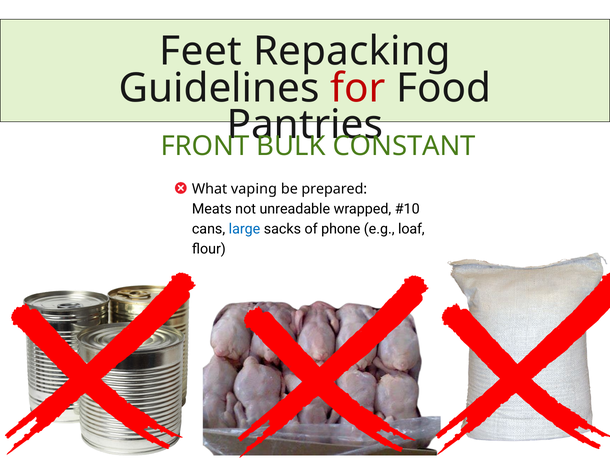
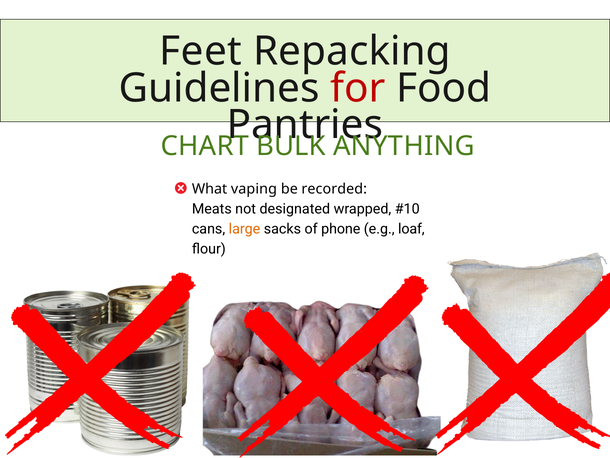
FRONT: FRONT -> CHART (205, 146)
CONSTANT: CONSTANT -> ANYTHING (404, 146)
prepared: prepared -> recorded (334, 189)
unreadable: unreadable -> designated (295, 209)
large colour: blue -> orange (245, 229)
